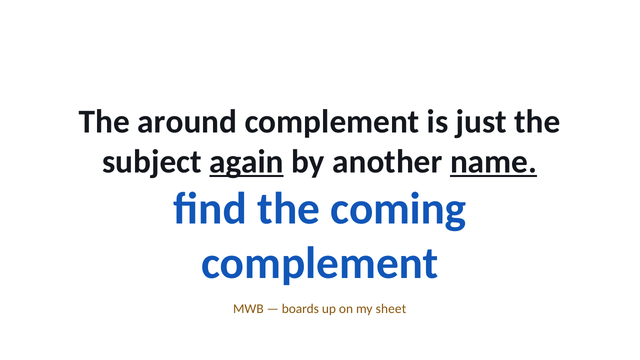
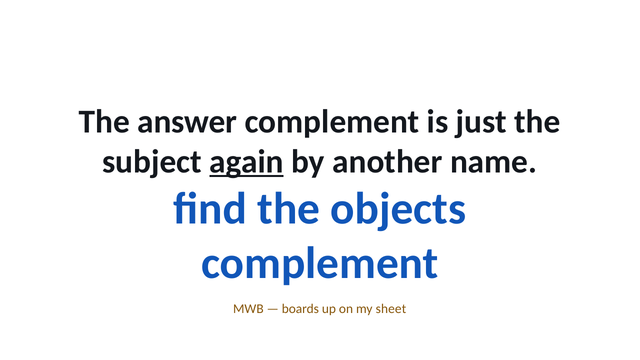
around: around -> answer (187, 122)
name underline: present -> none (494, 162)
coming: coming -> objects (398, 209)
